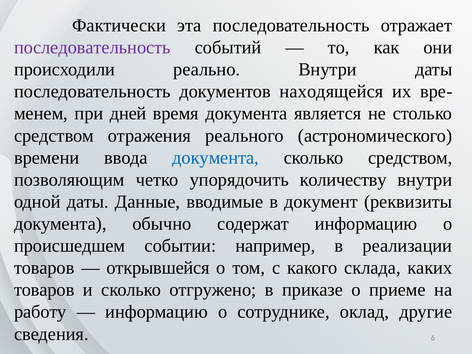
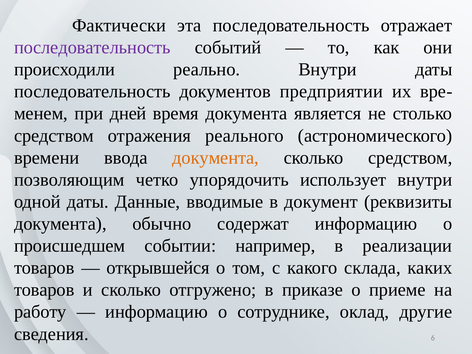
находящейся: находящейся -> предприятии (331, 92)
документа colour: blue -> orange (216, 158)
количеству: количеству -> использует (343, 180)
